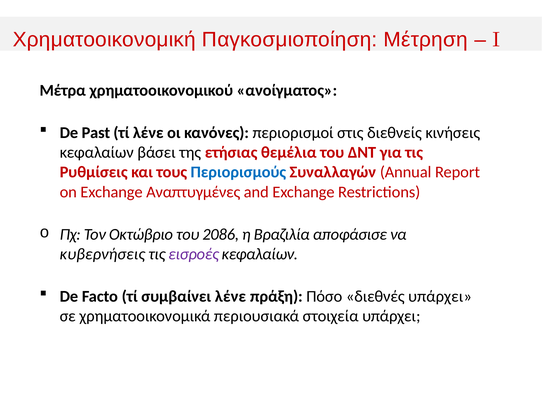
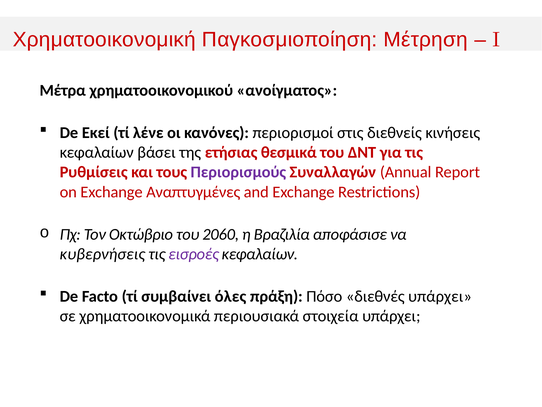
Past: Past -> Εκεί (96, 133)
θεμέλια: θεμέλια -> θεσμικά (289, 152)
Περιορισμούς colour: blue -> purple (238, 172)
2086: 2086 -> 2060 (221, 234)
συμβαίνει λένε: λένε -> όλες (230, 296)
